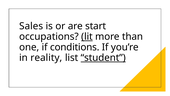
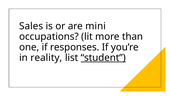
start: start -> mini (96, 26)
lit underline: present -> none (87, 36)
conditions: conditions -> responses (75, 47)
